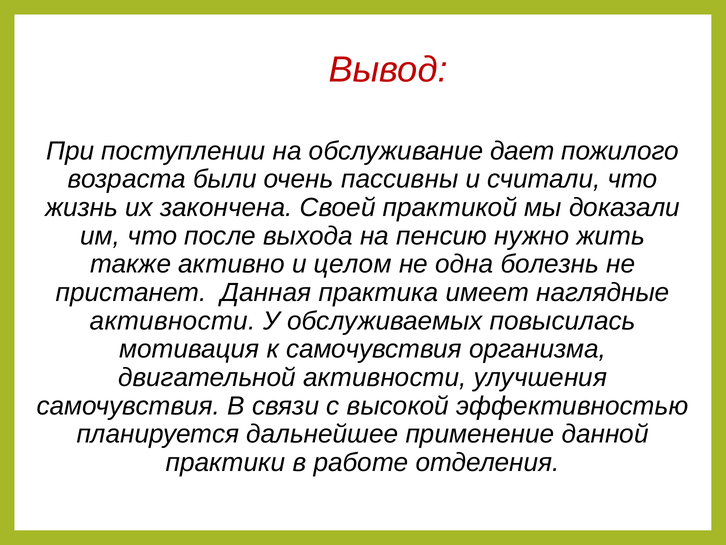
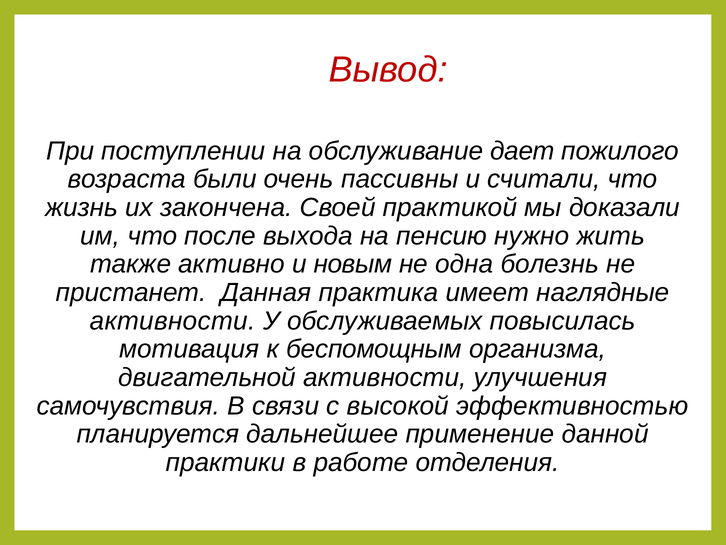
целом: целом -> новым (353, 264)
к самочувствия: самочувствия -> беспомощным (374, 349)
